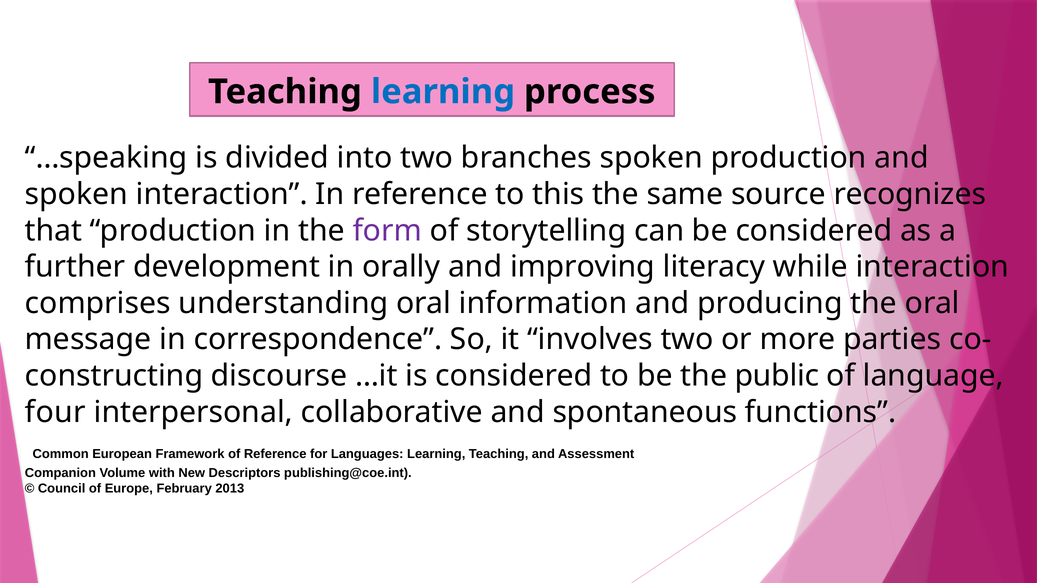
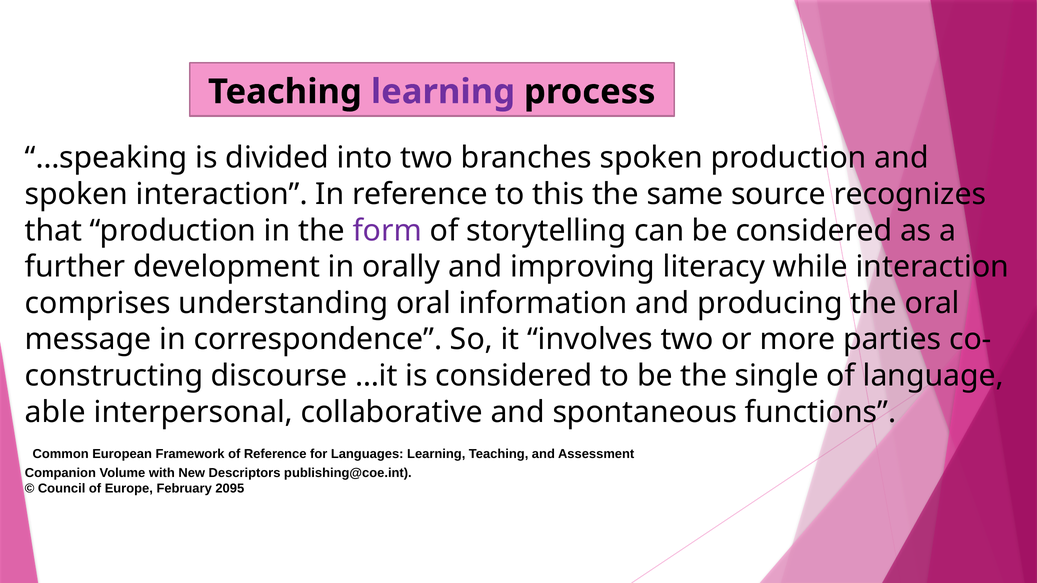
learning colour: blue -> purple (443, 92)
public: public -> single (777, 376)
four: four -> able (55, 412)
2013: 2013 -> 2095 (230, 489)
